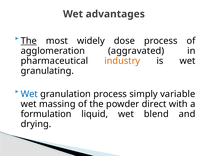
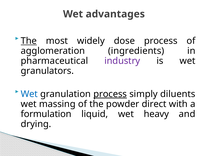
aggravated: aggravated -> ingredients (136, 51)
industry colour: orange -> purple (122, 61)
granulating: granulating -> granulators (47, 71)
process underline: none -> present (110, 94)
variable: variable -> diluents (178, 94)
blend: blend -> heavy (156, 114)
